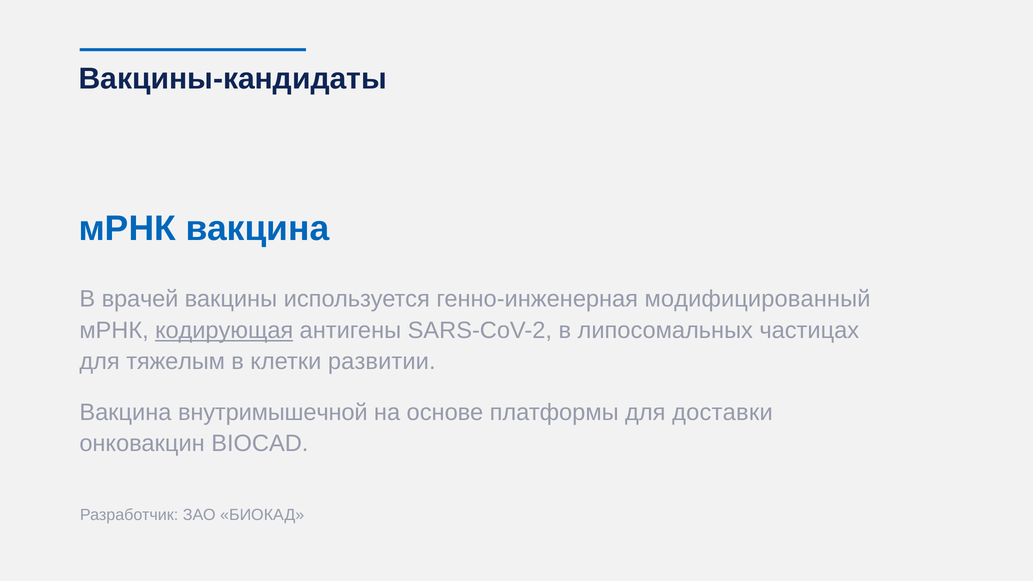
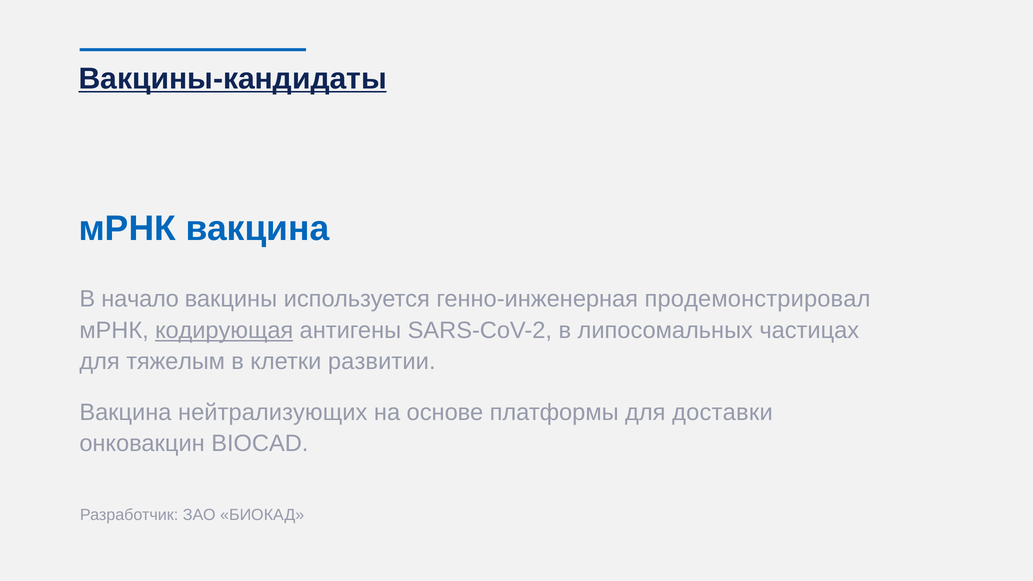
Вакцины-кандидаты underline: none -> present (233, 79)
врачей: врачей -> начало (140, 299)
модифицированный: модифицированный -> продемонстрировал (758, 299)
внутримышечной: внутримышечной -> нейтрализующих (273, 412)
